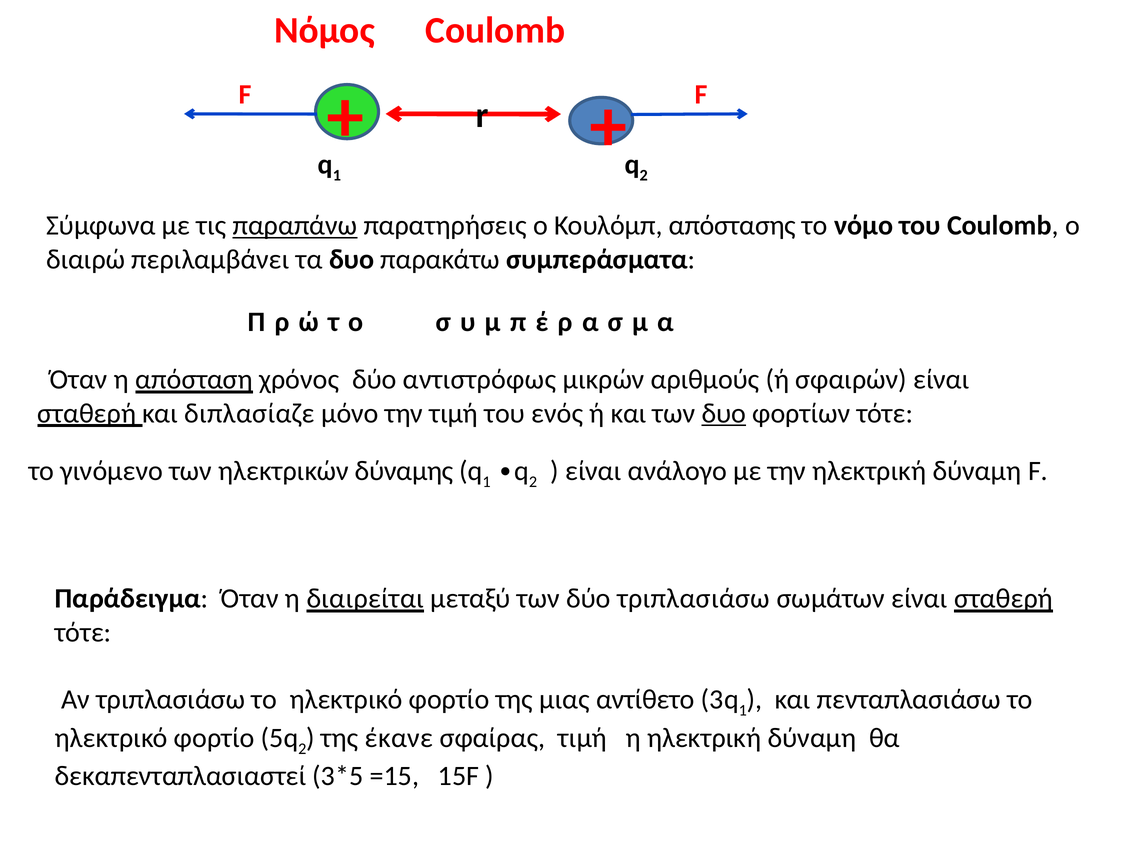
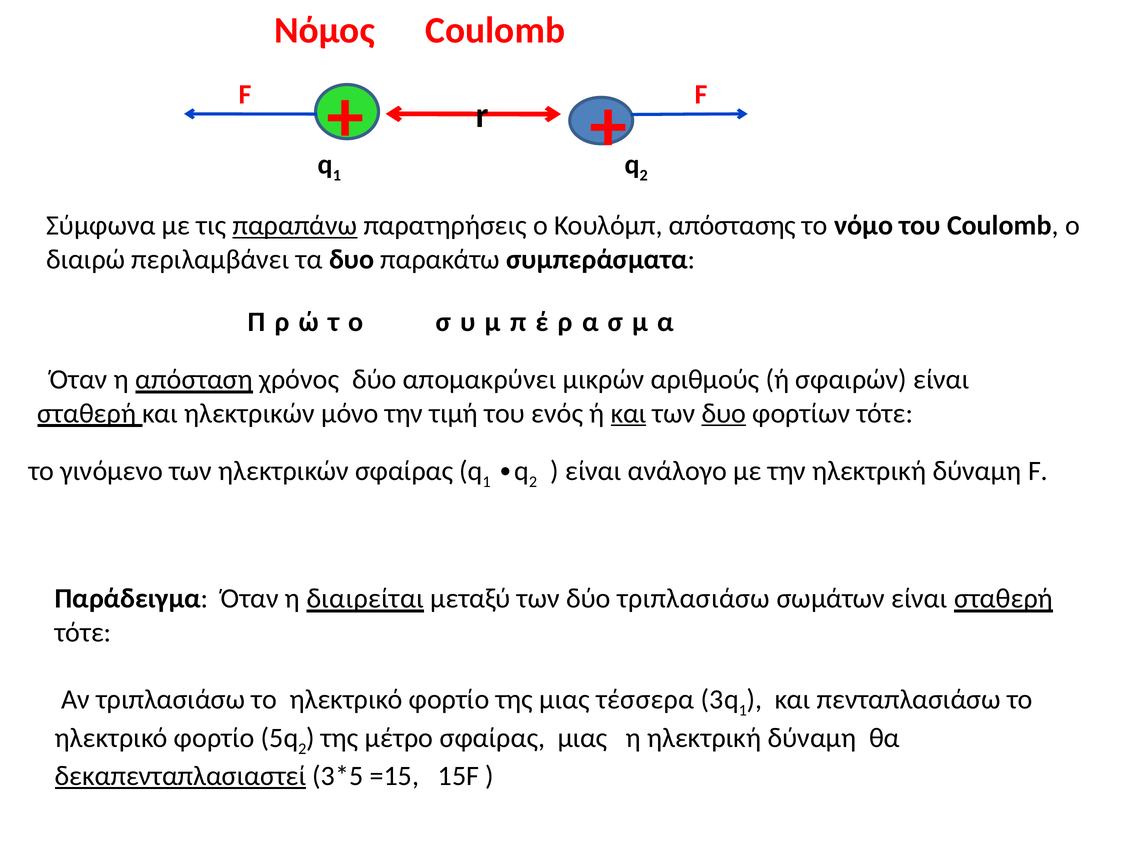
αντιστρόφως: αντιστρόφως -> απομακρύνει (480, 380)
και διπλασίαζε: διπλασίαζε -> ηλεκτρικών (250, 414)
και underline: none -> present (629, 414)
ηλεκτρικών δύναμης: δύναμης -> σφαίρας (404, 471)
αντίθετο: αντίθετο -> τέσσερα (645, 700)
έκανε: έκανε -> μέτρο (399, 738)
σφαίρας τιμή: τιμή -> μιας (583, 738)
δεκαπενταπλασιαστεί underline: none -> present (181, 776)
